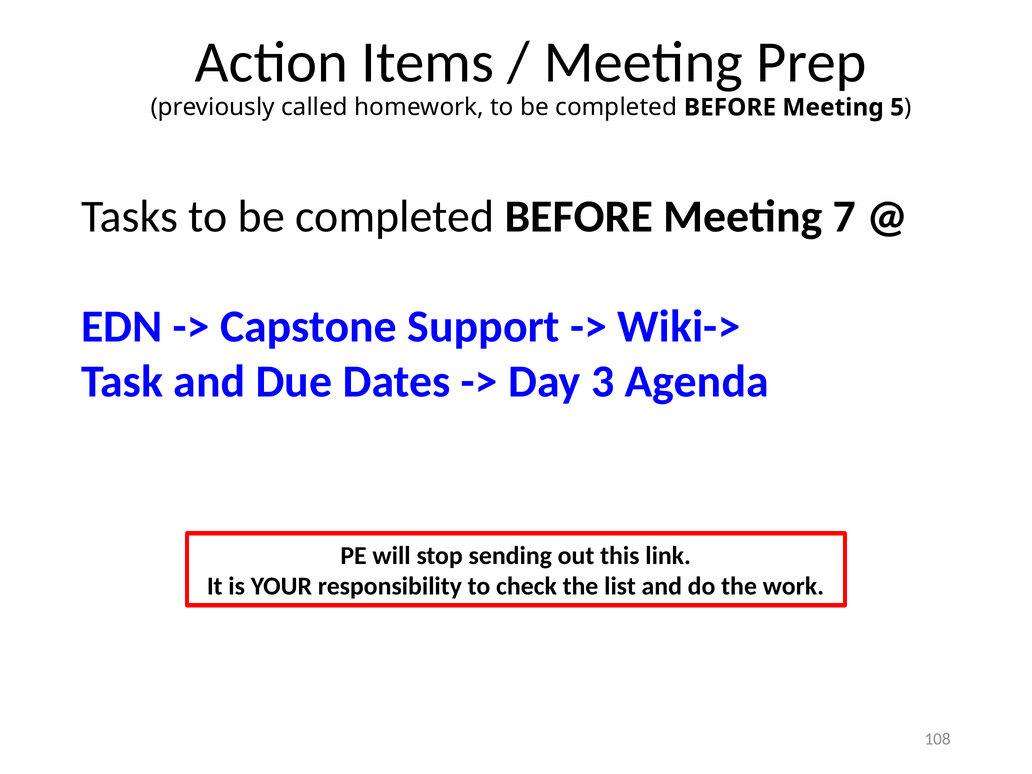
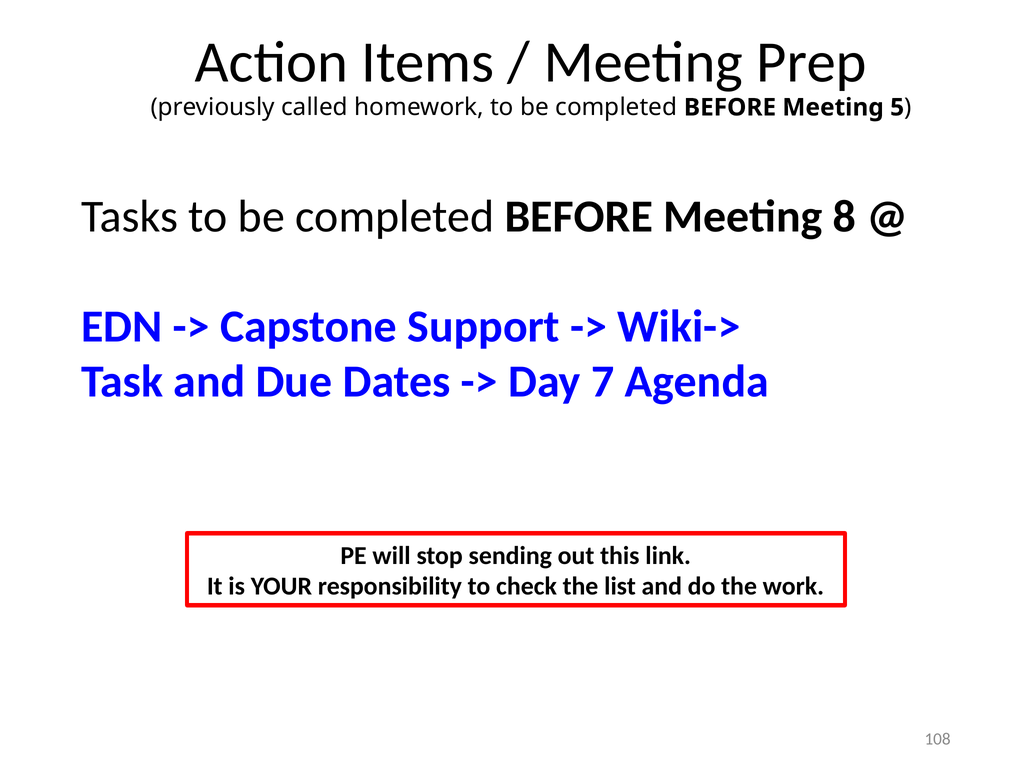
7: 7 -> 8 (844, 216)
3: 3 -> 7 (603, 382)
